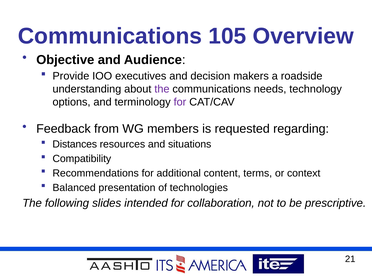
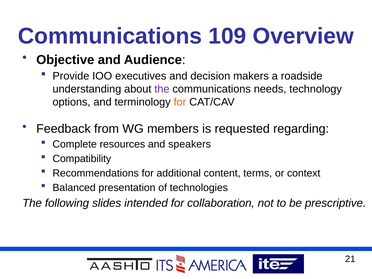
105: 105 -> 109 (227, 36)
for colour: purple -> orange (180, 102)
Distances: Distances -> Complete (75, 144)
situations: situations -> speakers (190, 144)
